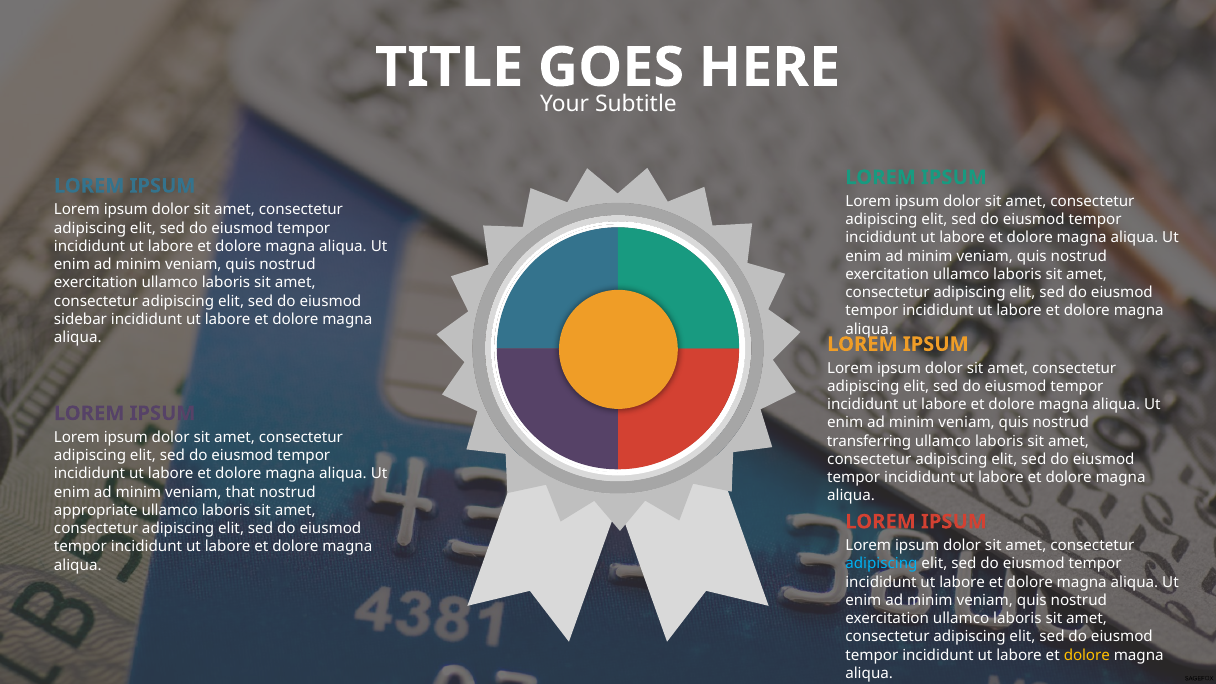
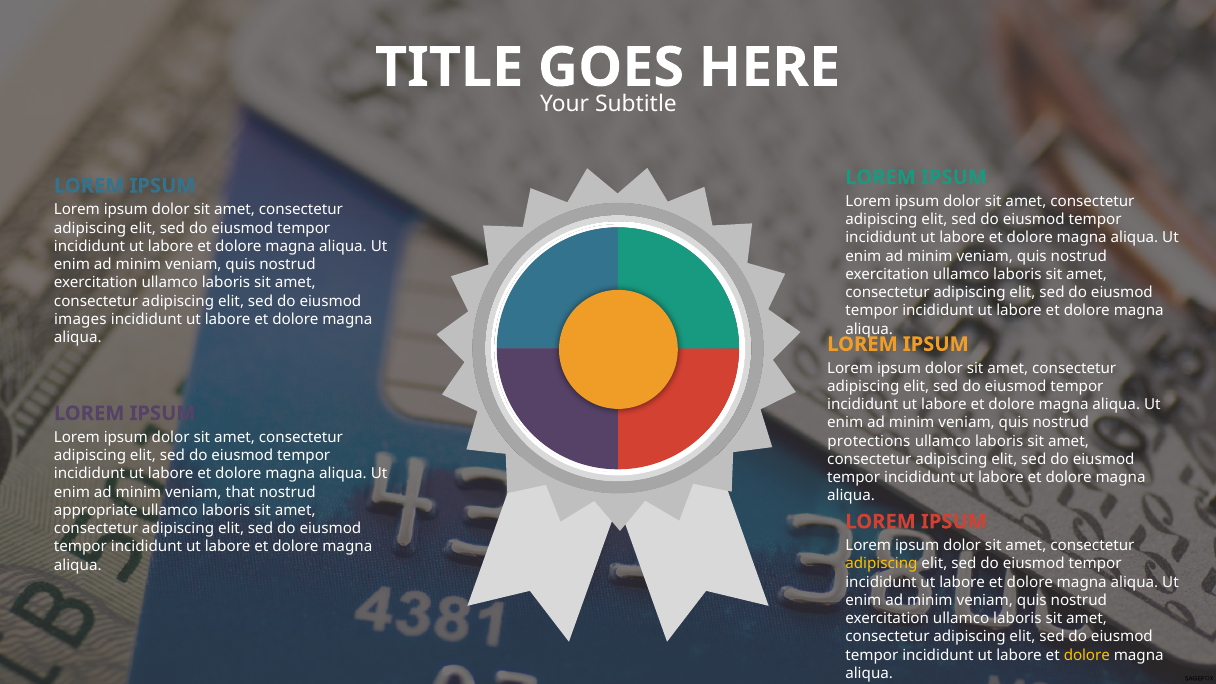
sidebar: sidebar -> images (80, 319)
transferring: transferring -> protections (869, 441)
adipiscing colour: light blue -> yellow (881, 564)
